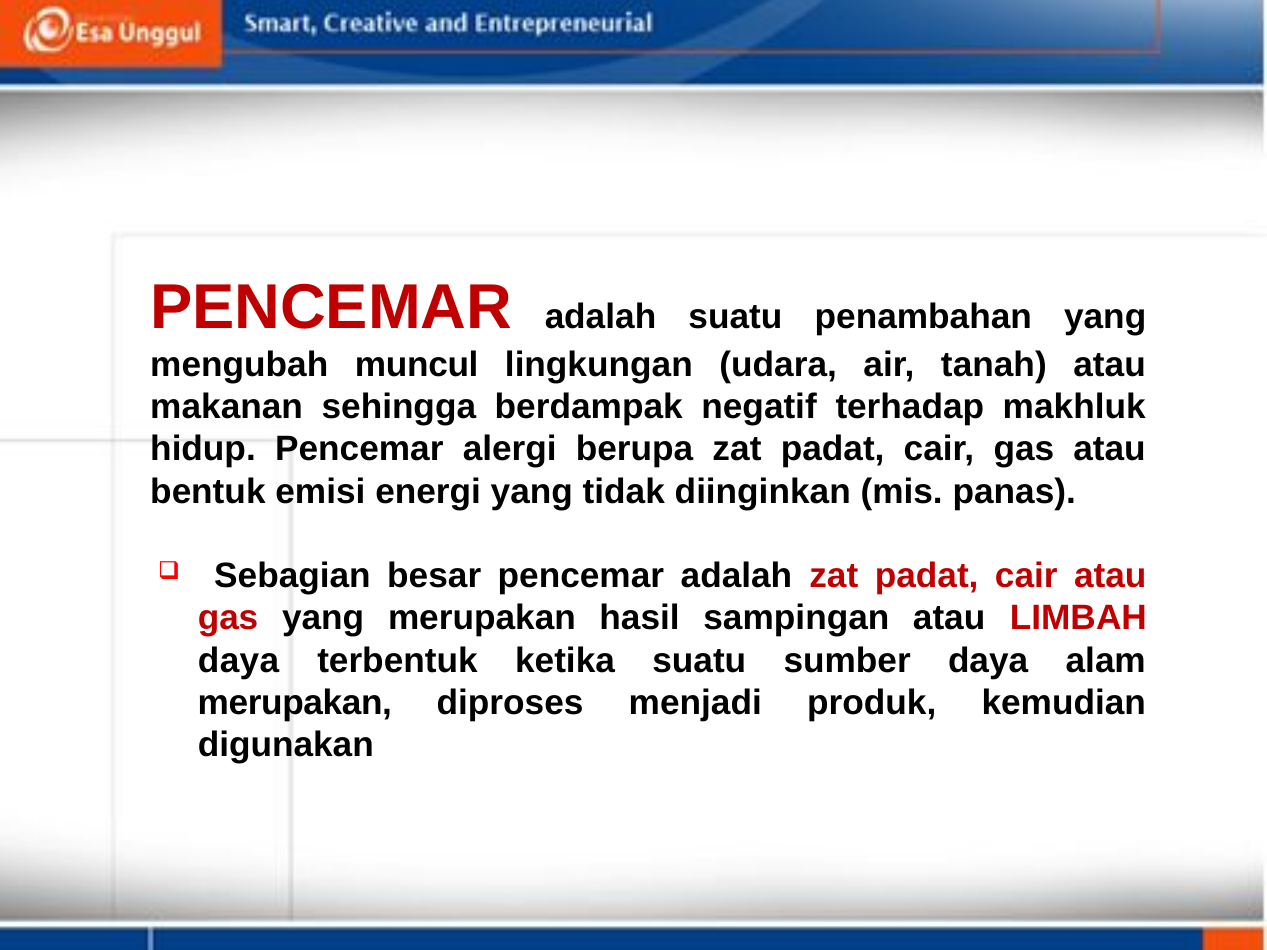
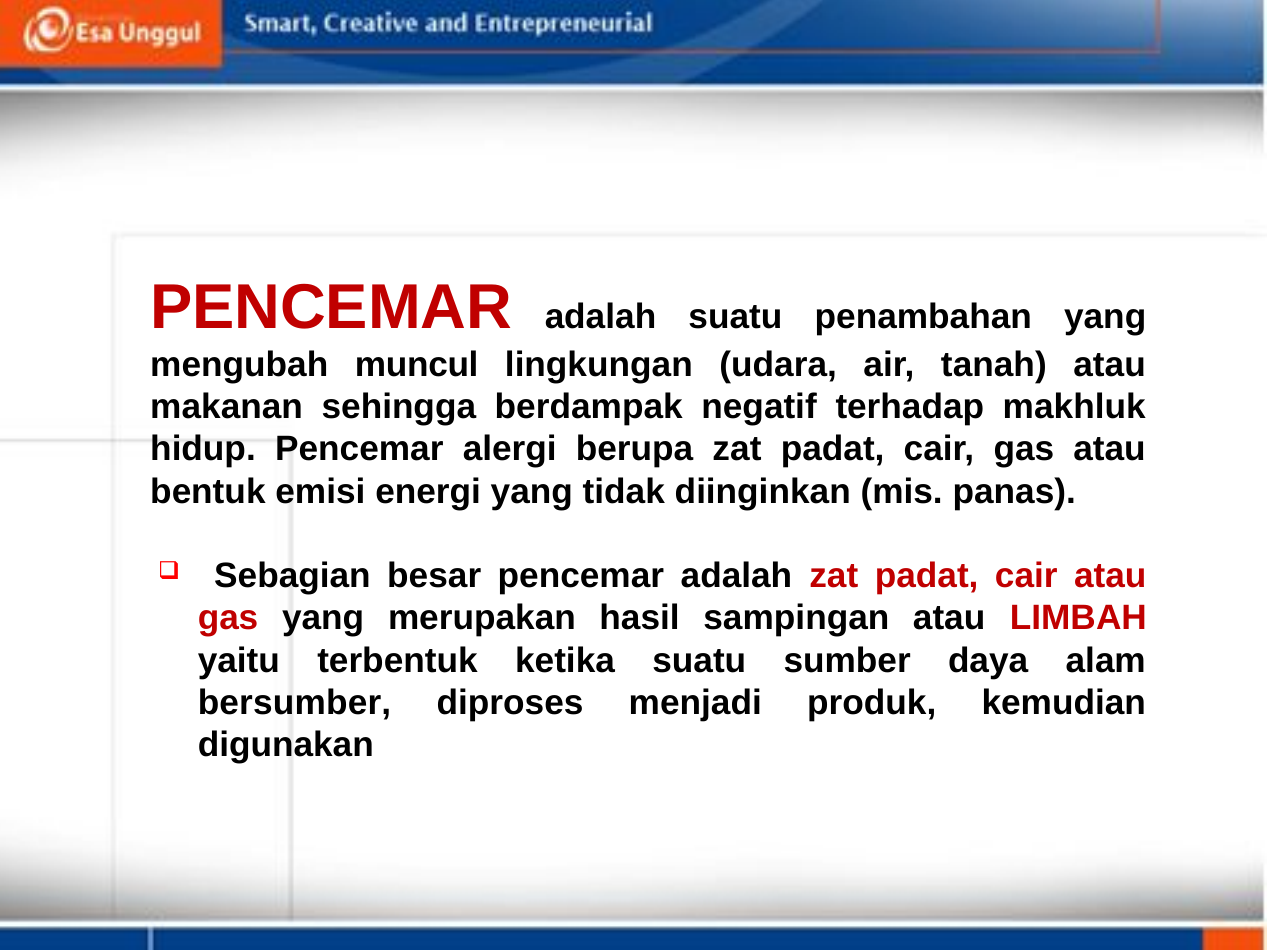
daya: daya -> yaitu (239, 661)
merupakan: merupakan -> bersumber (294, 703)
